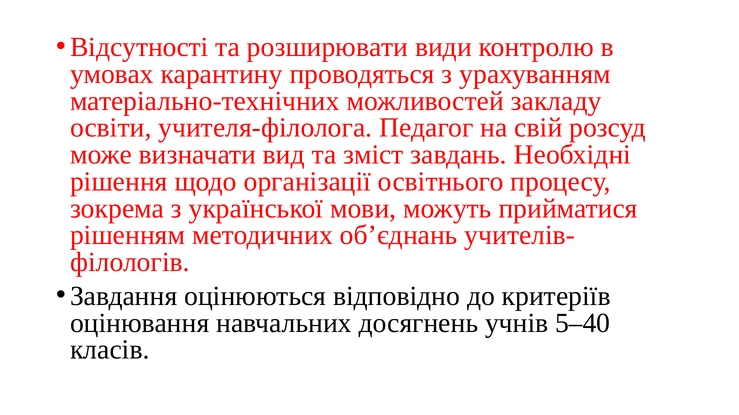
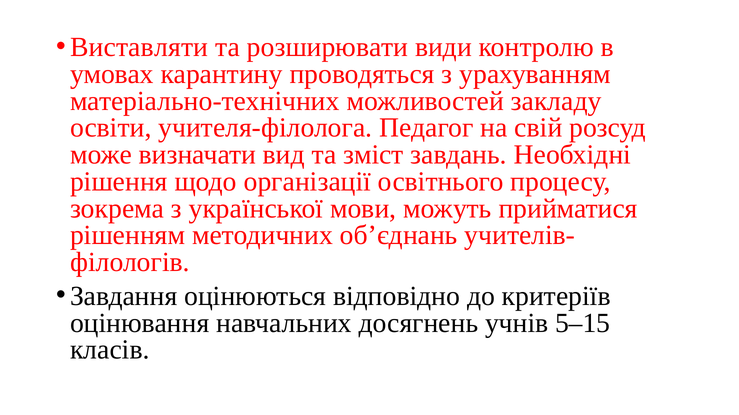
Відсутності: Відсутності -> Виставляти (139, 47)
5–40: 5–40 -> 5–15 (583, 323)
